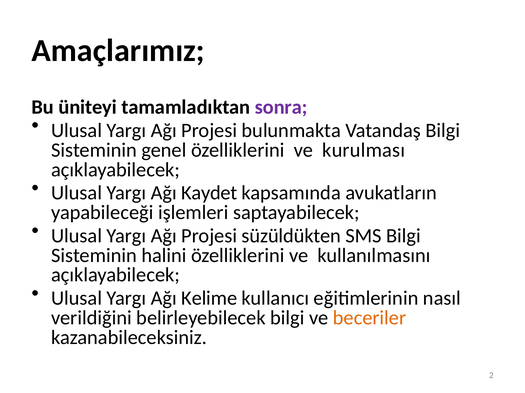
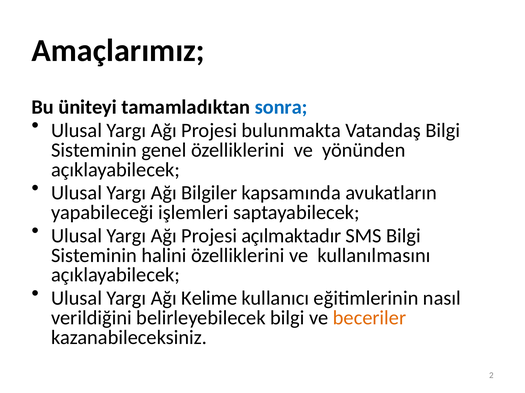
sonra colour: purple -> blue (281, 107)
kurulması: kurulması -> yönünden (364, 150)
Kaydet: Kaydet -> Bilgiler (209, 193)
süzüldükten: süzüldükten -> açılmaktadır (291, 236)
